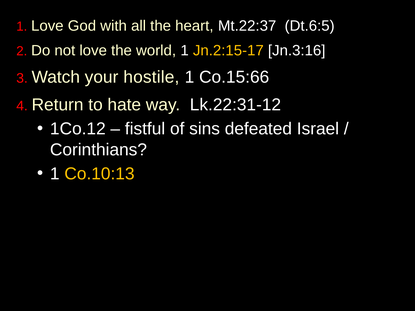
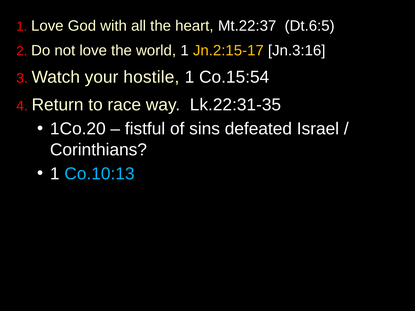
Co.15:66: Co.15:66 -> Co.15:54 (234, 77)
hate: hate -> race (124, 105)
Lk.22:31-12: Lk.22:31-12 -> Lk.22:31-35 (235, 105)
1Co.12: 1Co.12 -> 1Co.20 (78, 129)
Co.10:13 colour: yellow -> light blue (99, 174)
